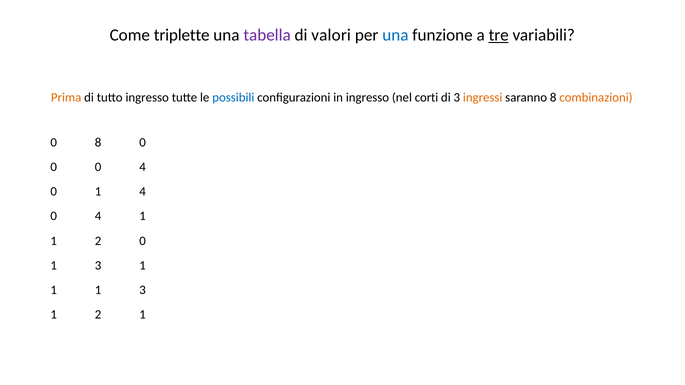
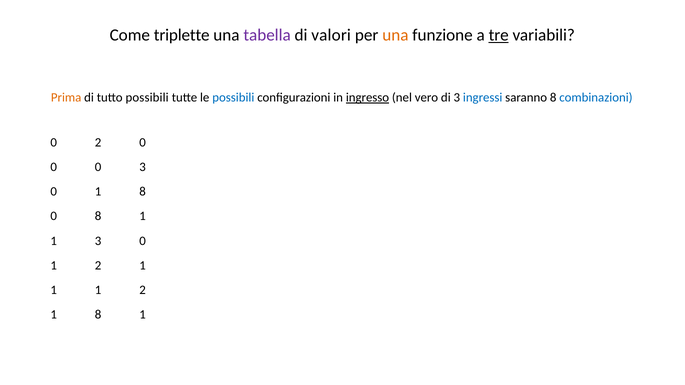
una colour: blue -> orange (395, 35)
tutto ingresso: ingresso -> possibili (147, 98)
ingresso underline: none -> present (368, 98)
corti: corti -> vero (426, 98)
ingressi colour: orange -> blue (483, 98)
combinazioni colour: orange -> blue (596, 98)
0 8: 8 -> 2 (98, 143)
0 0 4: 4 -> 3 (143, 167)
0 1 4: 4 -> 8 (143, 192)
4: 4 -> 8 (98, 216)
2: 2 -> 3 (98, 241)
3: 3 -> 2 (98, 266)
1 1 3: 3 -> 2 (143, 290)
2: 2 -> 8 (98, 315)
